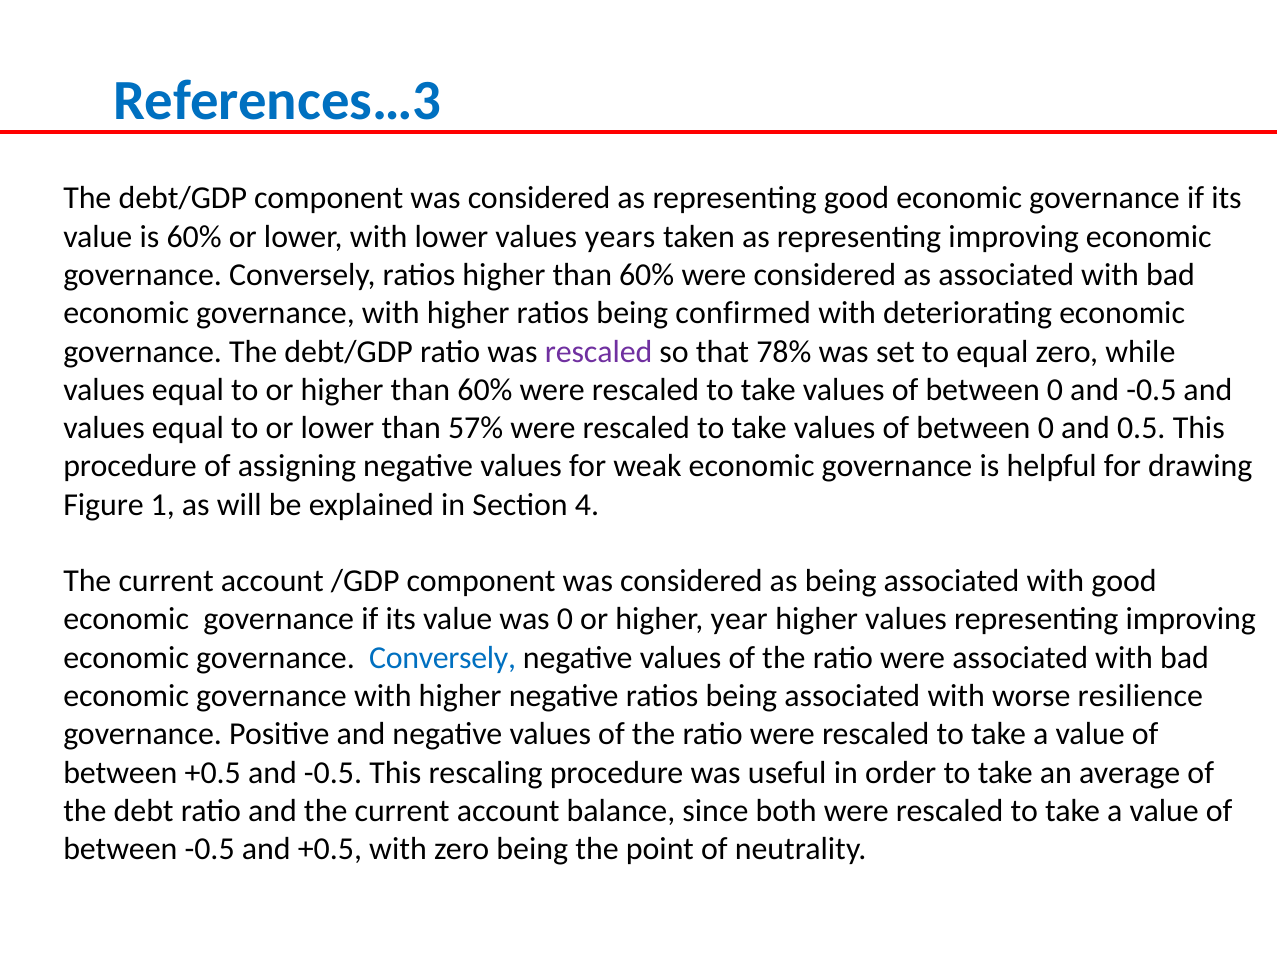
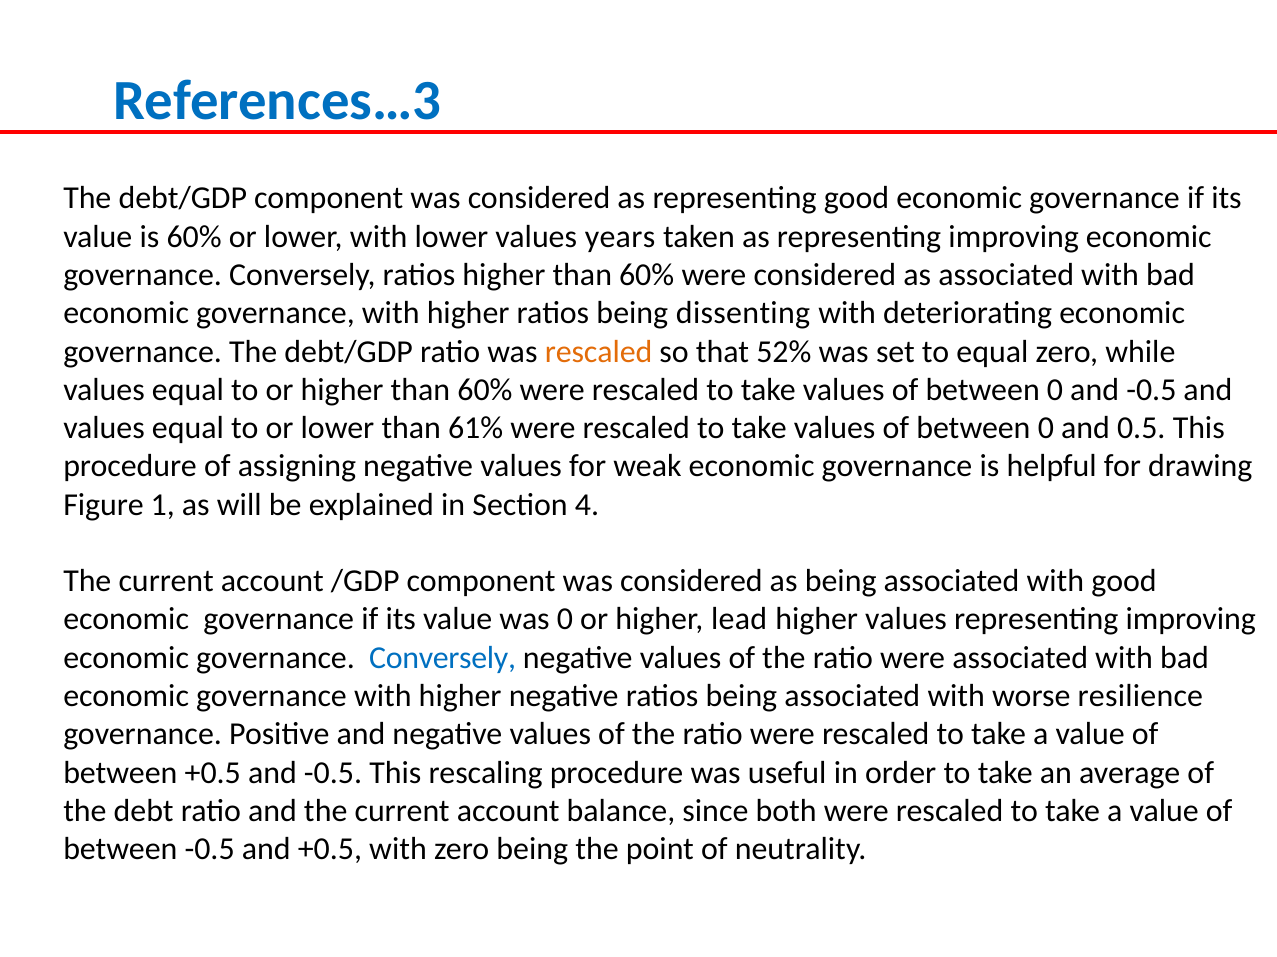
confirmed: confirmed -> dissenting (743, 313)
rescaled colour: purple -> orange (599, 352)
78%: 78% -> 52% (784, 352)
57%: 57% -> 61% (476, 428)
year: year -> lead (739, 620)
